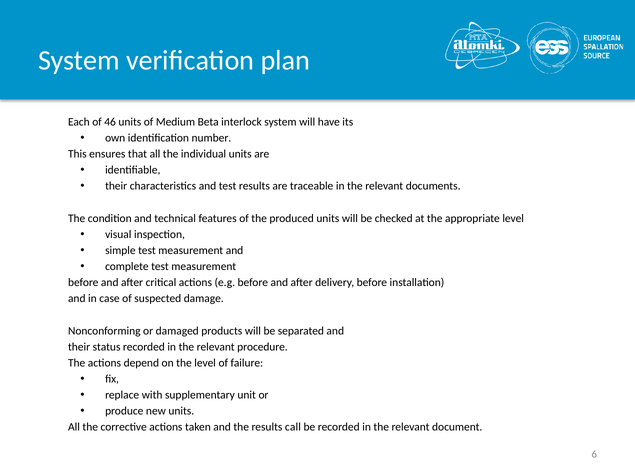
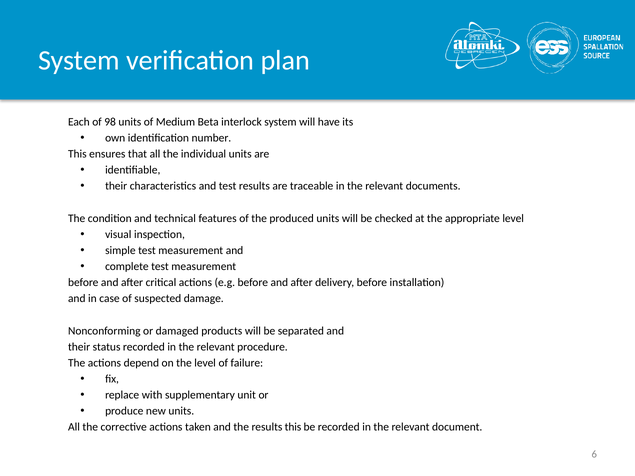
46: 46 -> 98 (110, 122)
results call: call -> this (293, 427)
